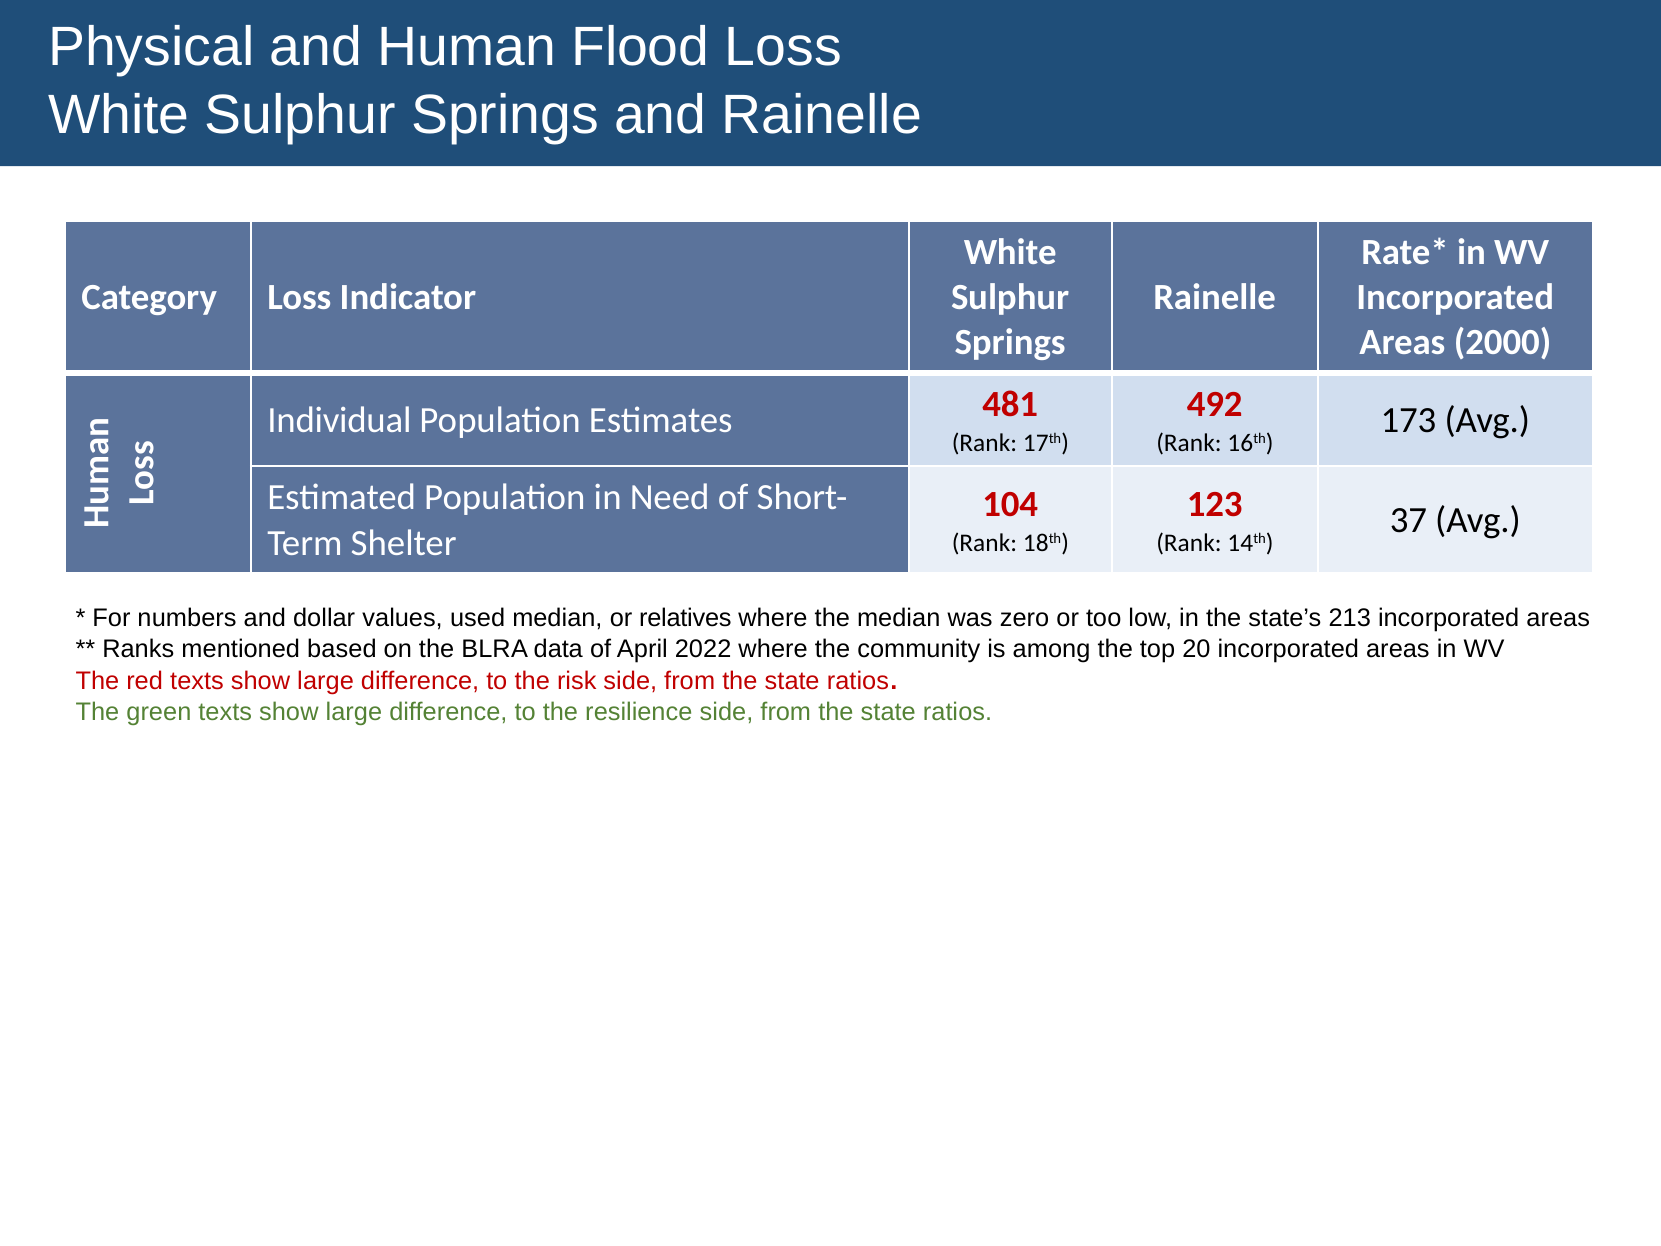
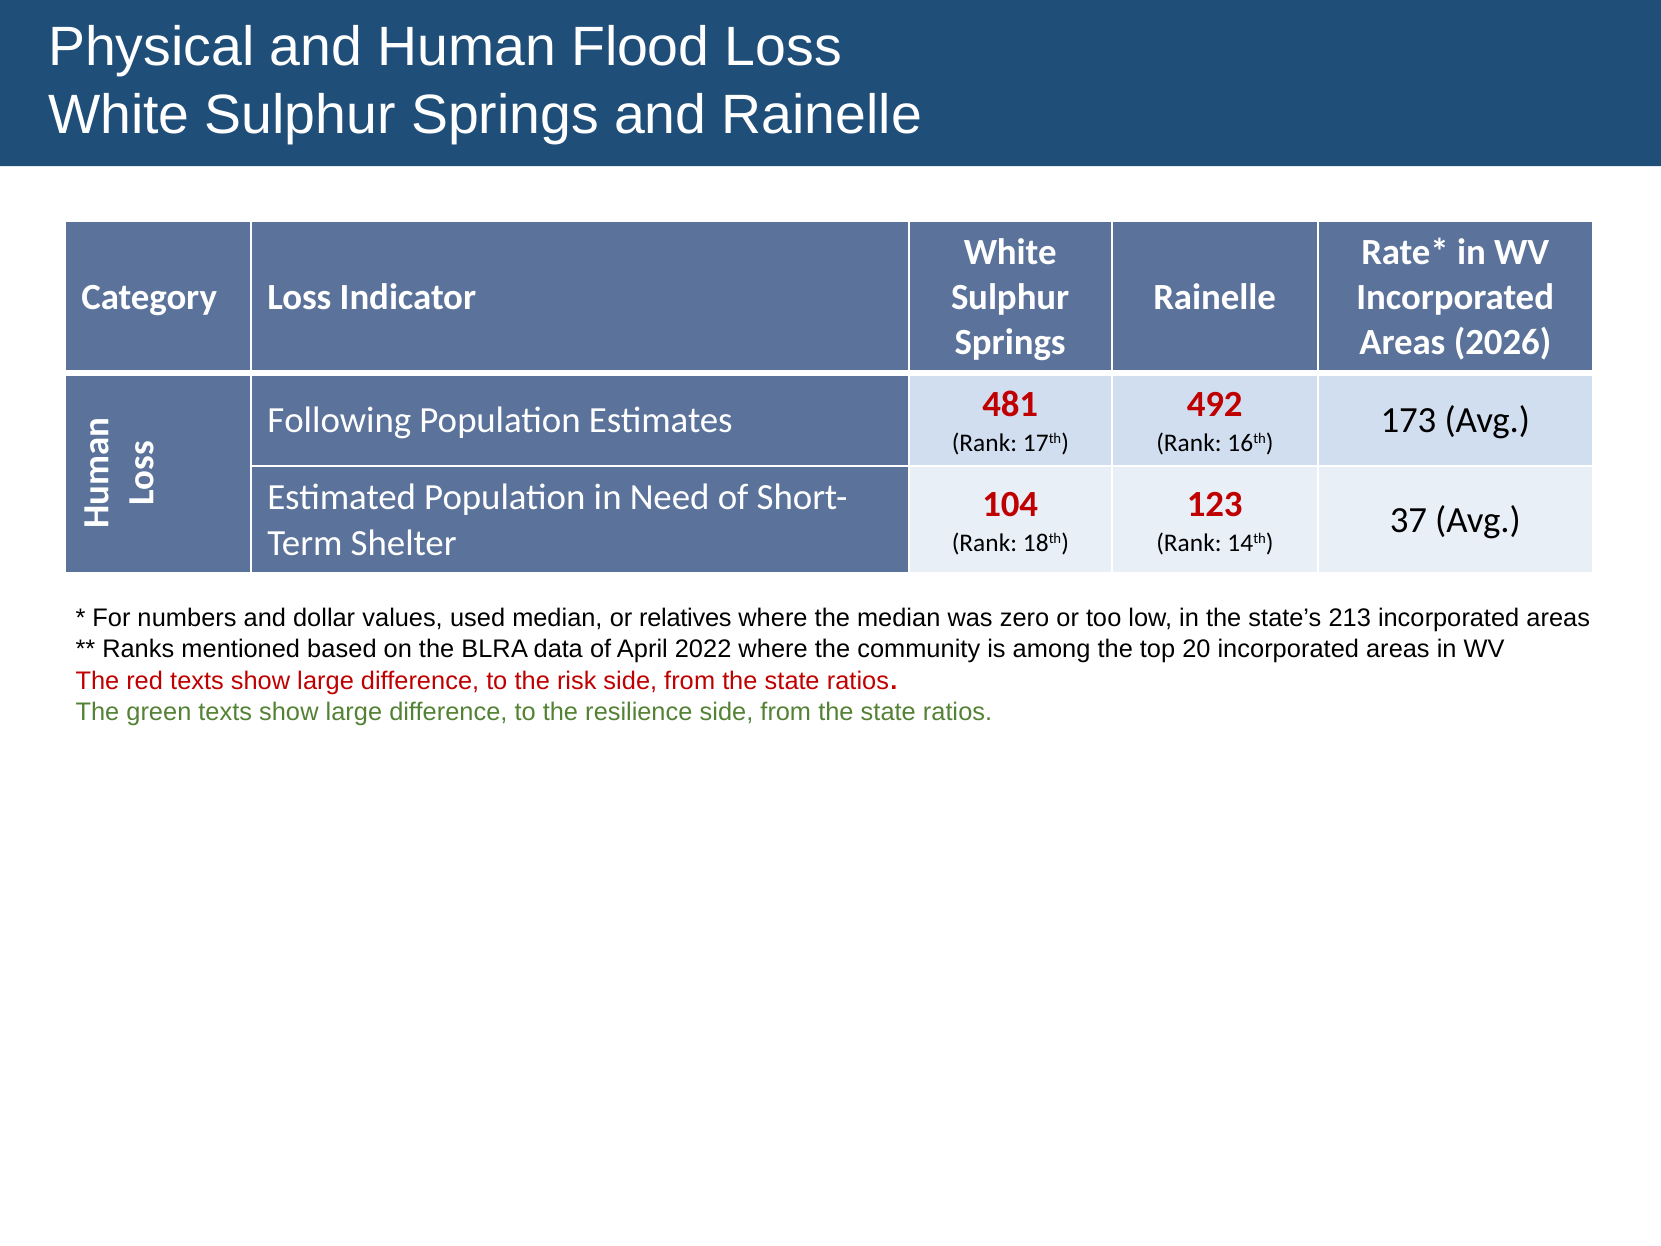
2000: 2000 -> 2026 (1503, 343)
Individual: Individual -> Following (339, 420)
